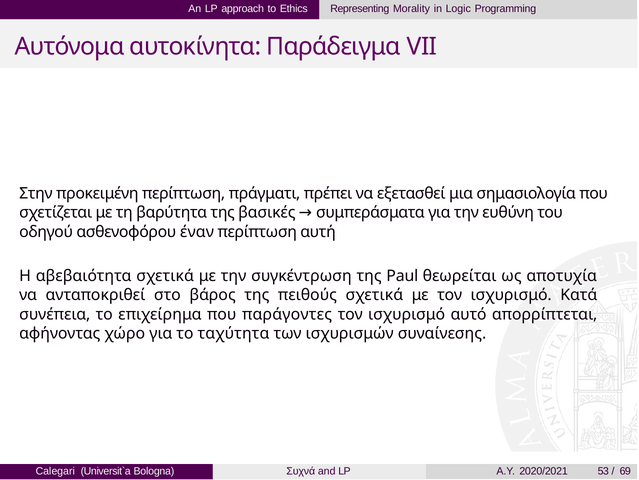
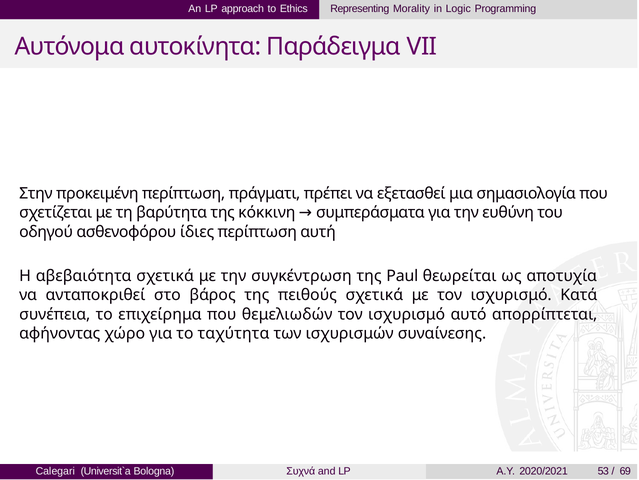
βασικές: βασικές -> κόκκινη (267, 212)
έναν: έναν -> ίδιες (197, 232)
παράγοντες: παράγοντες -> θεμελιωδών (287, 314)
